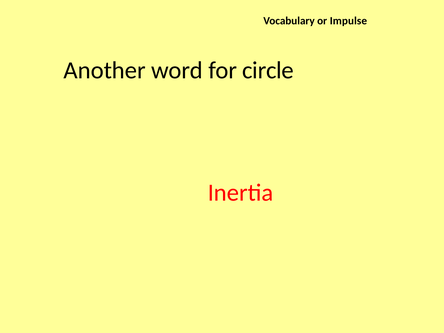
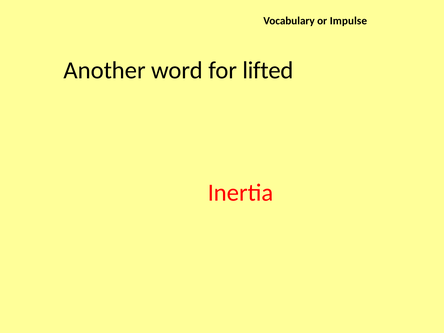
circle: circle -> lifted (268, 71)
